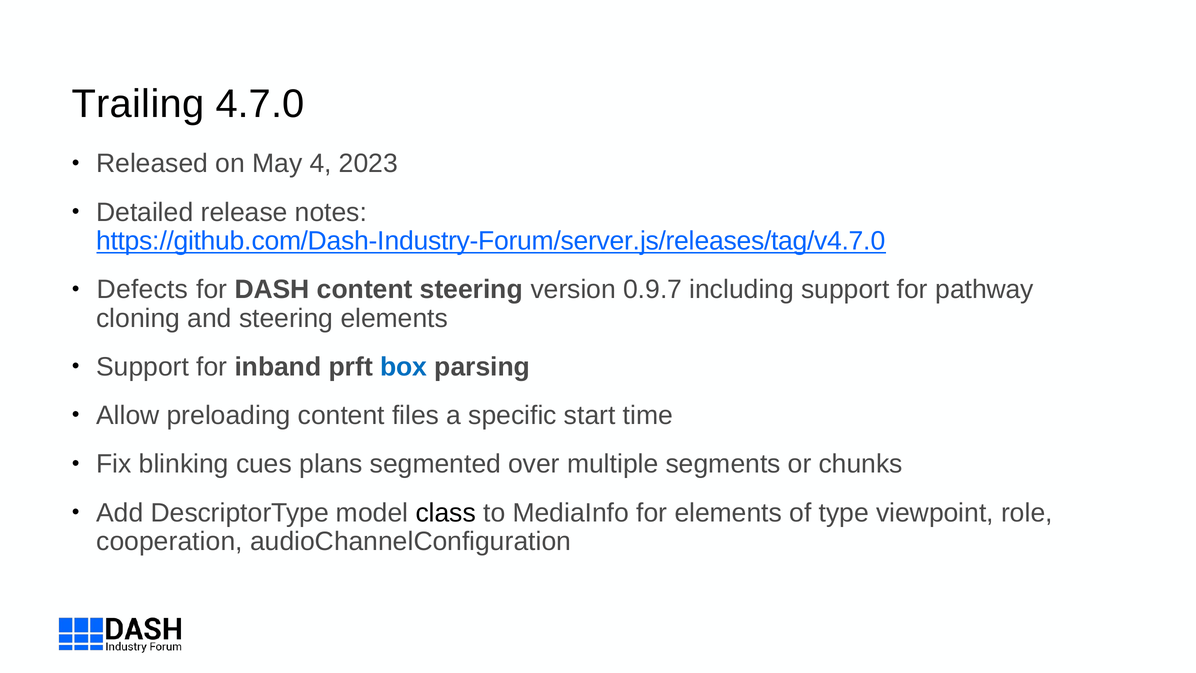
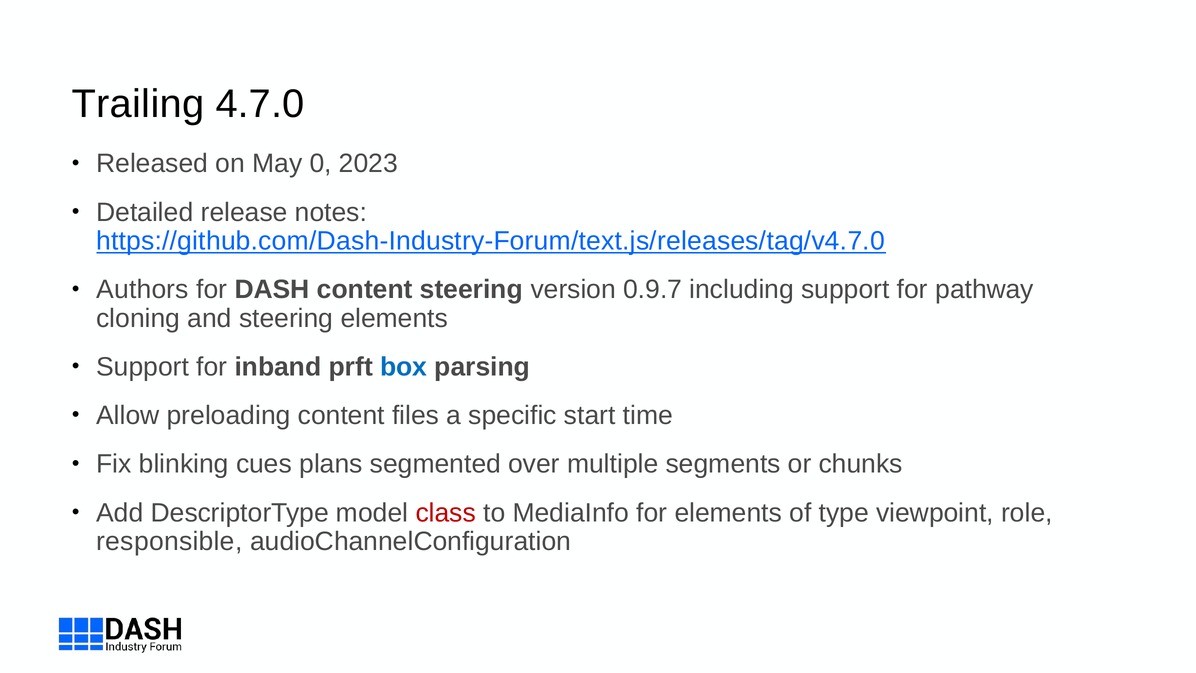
4: 4 -> 0 (321, 164)
https://github.com/Dash-Industry-Forum/server.js/releases/tag/v4.7.0: https://github.com/Dash-Industry-Forum/server.js/releases/tag/v4.7.0 -> https://github.com/Dash-Industry-Forum/text.js/releases/tag/v4.7.0 (491, 241)
Defects: Defects -> Authors (143, 290)
class colour: black -> red (446, 513)
cooperation: cooperation -> responsible (169, 541)
